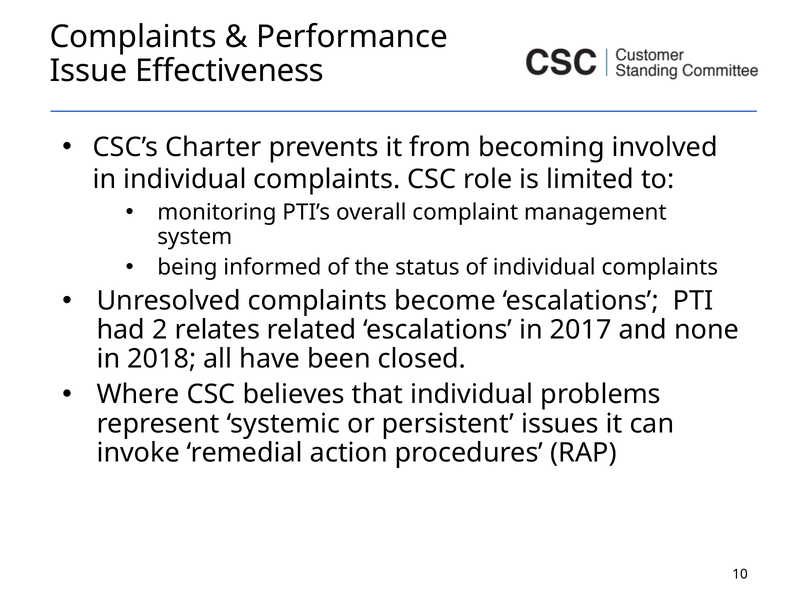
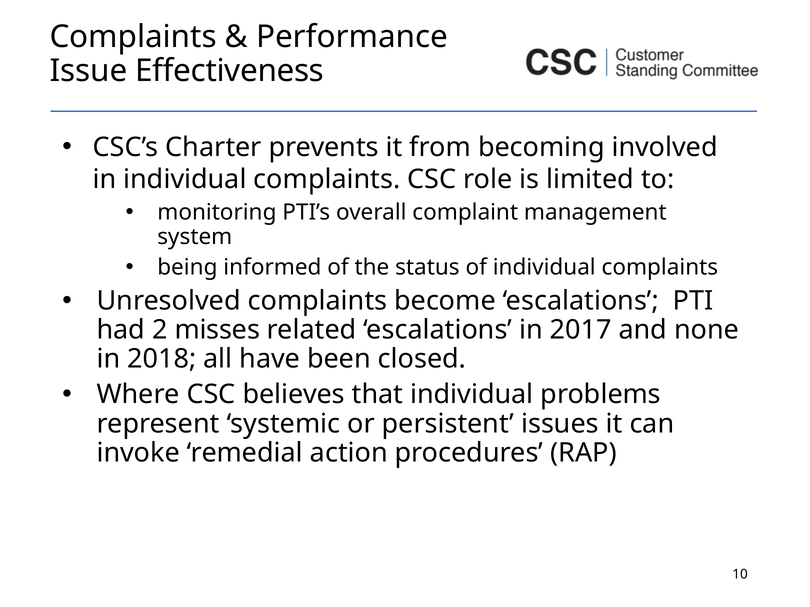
relates: relates -> misses (217, 330)
